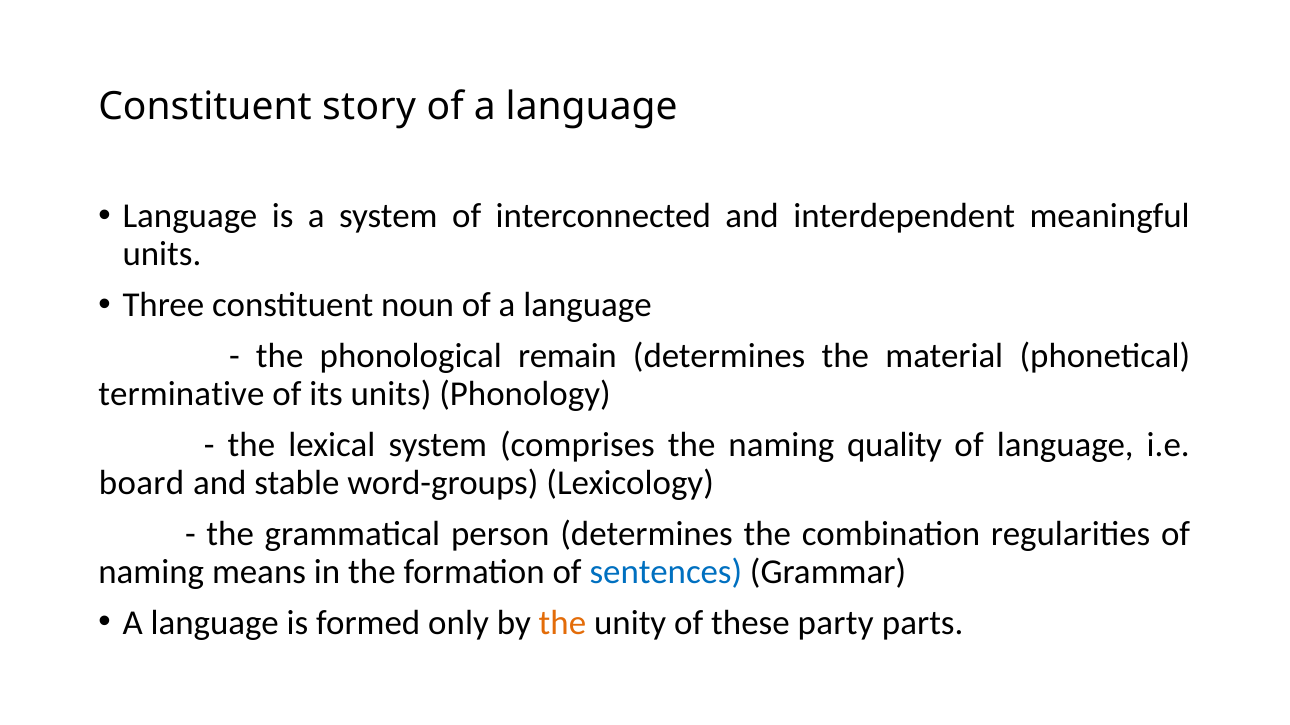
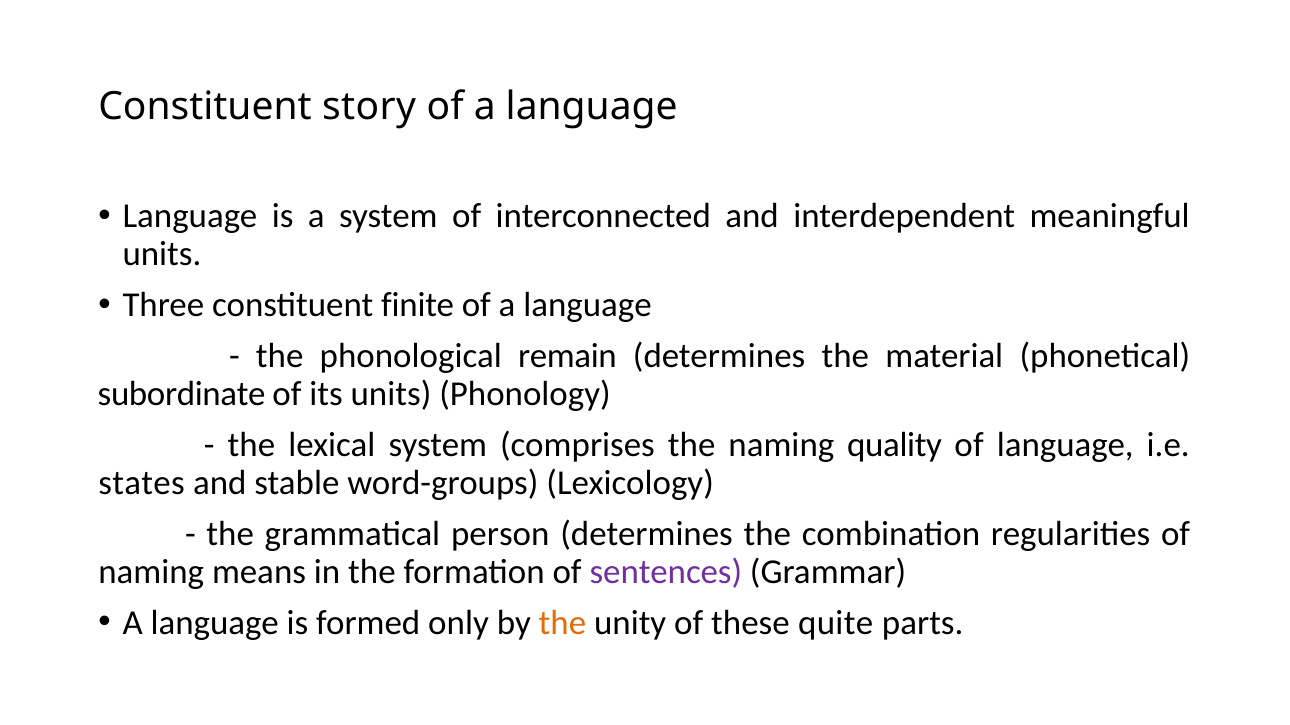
noun: noun -> finite (418, 305)
terminative: terminative -> subordinate (182, 394)
board: board -> states (142, 483)
sentences colour: blue -> purple (666, 572)
party: party -> quite (836, 623)
